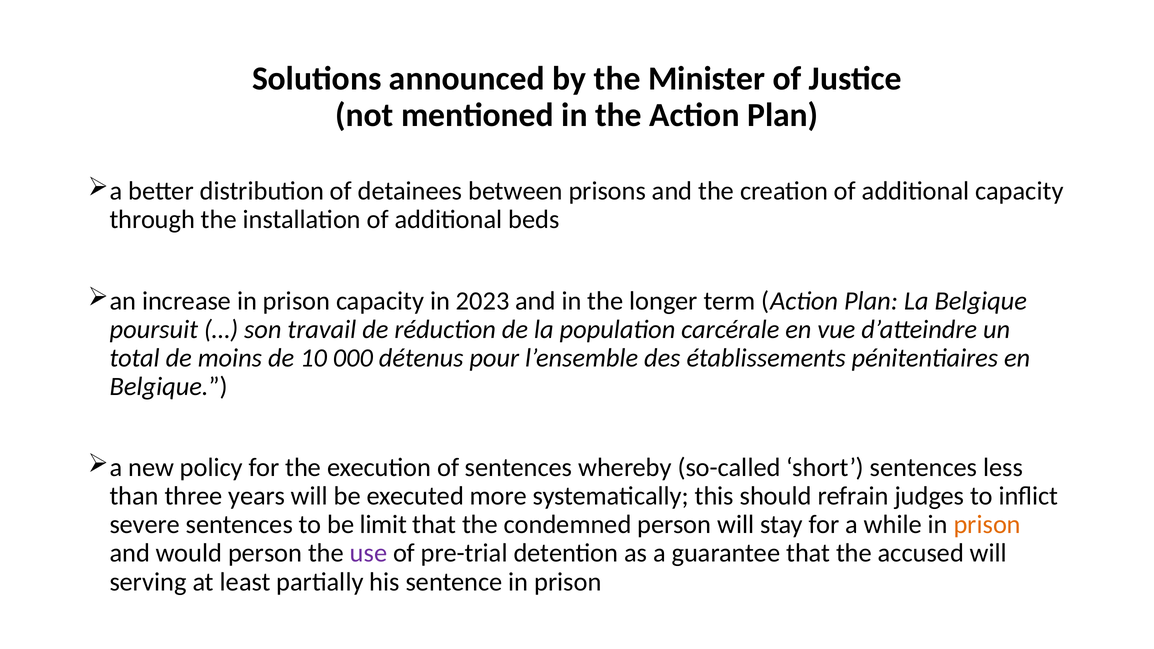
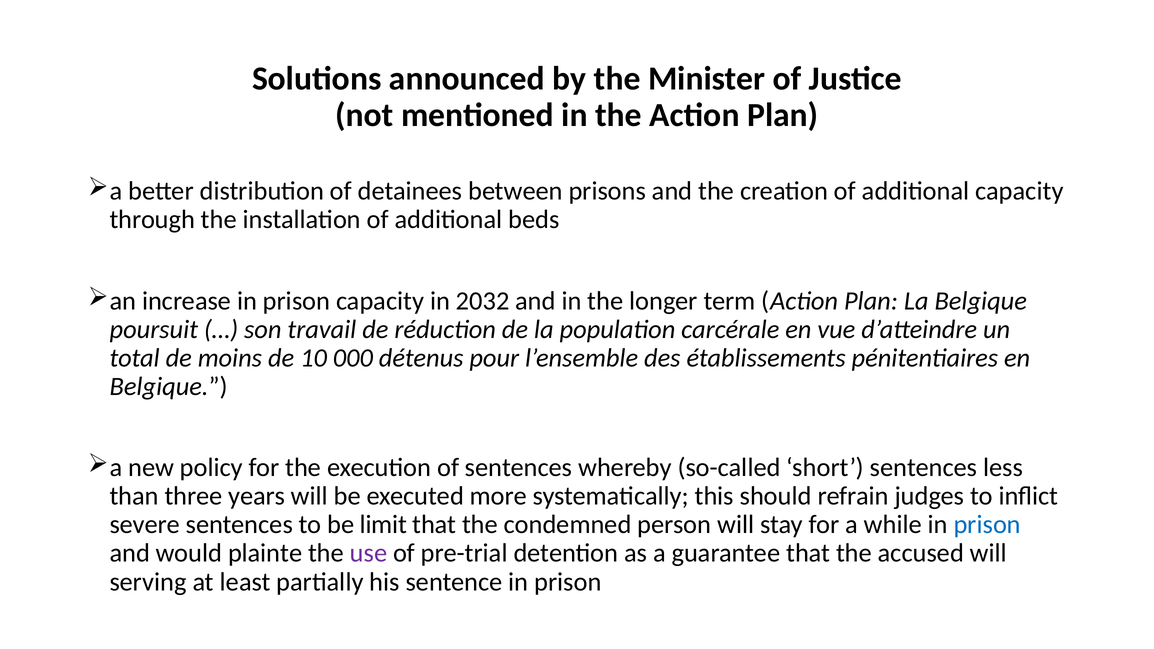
2023: 2023 -> 2032 (483, 301)
prison colour: orange -> blue (987, 525)
would person: person -> plainte (265, 553)
